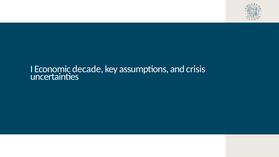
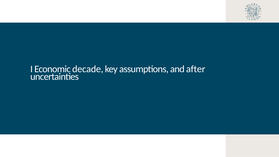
crisis: crisis -> after (196, 69)
